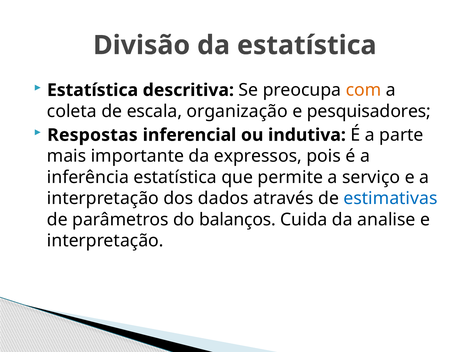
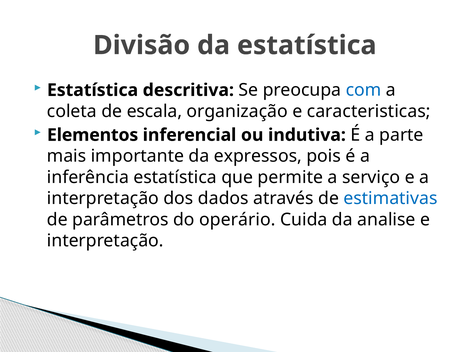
com colour: orange -> blue (364, 90)
pesquisadores: pesquisadores -> caracteristicas (369, 111)
Respostas: Respostas -> Elementos (93, 135)
balanços: balanços -> operário (237, 220)
